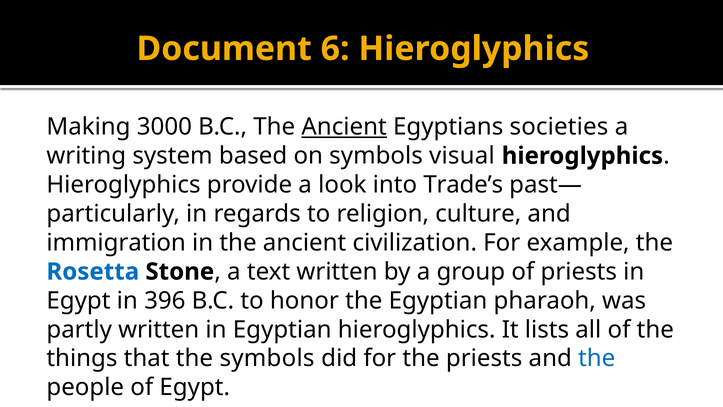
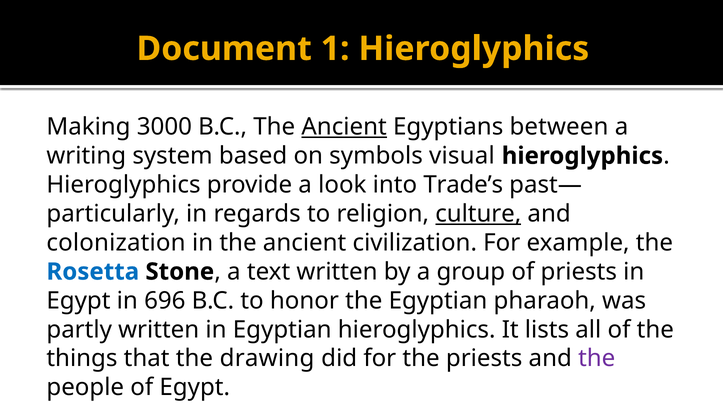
6: 6 -> 1 (335, 49)
societies: societies -> between (559, 127)
culture underline: none -> present (478, 214)
immigration: immigration -> colonization (116, 243)
396: 396 -> 696 (165, 300)
the symbols: symbols -> drawing (267, 358)
the colour: blue -> purple (597, 358)
